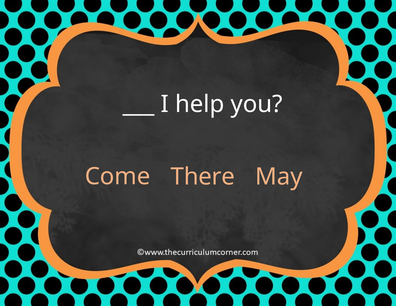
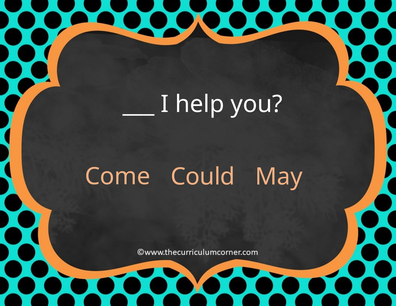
There: There -> Could (203, 177)
